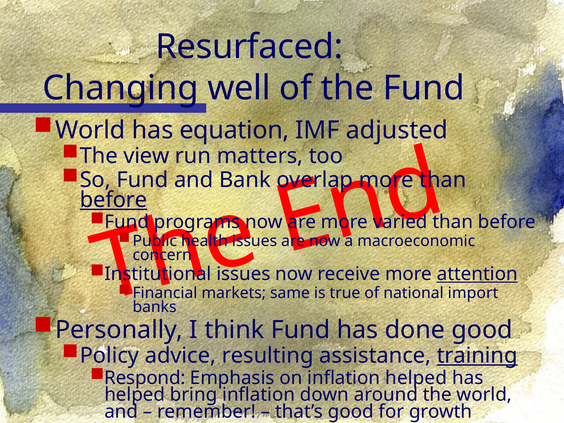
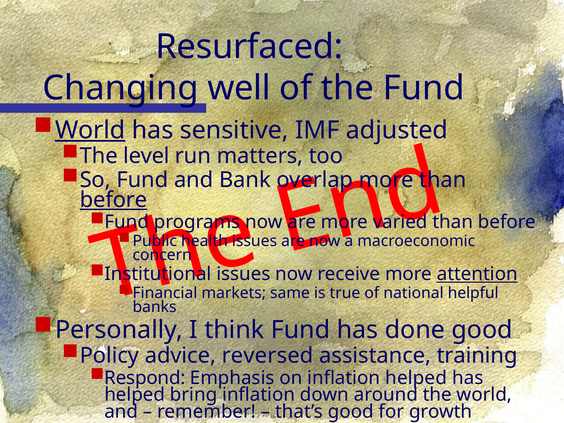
World underline: none -> present (90, 130)
equation: equation -> sensitive (234, 130)
view: view -> level (146, 156)
import: import -> helpful (473, 293)
resulting: resulting -> reversed (268, 356)
training underline: present -> none (477, 356)
